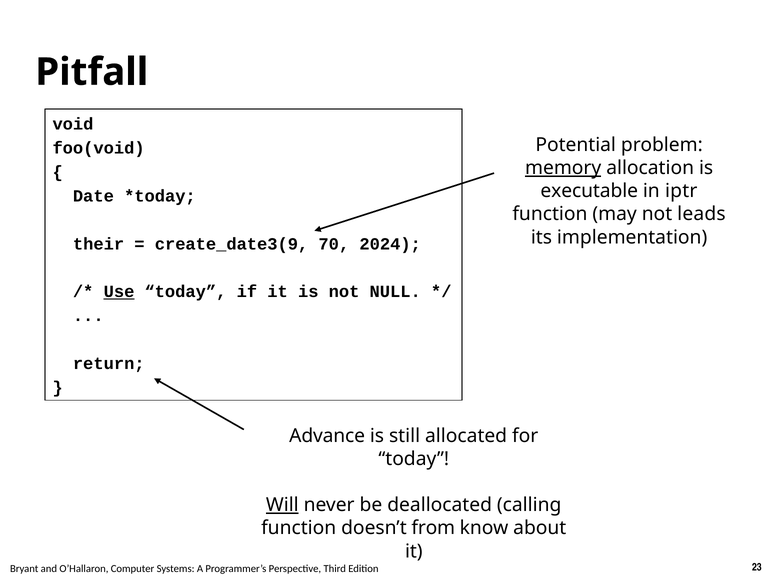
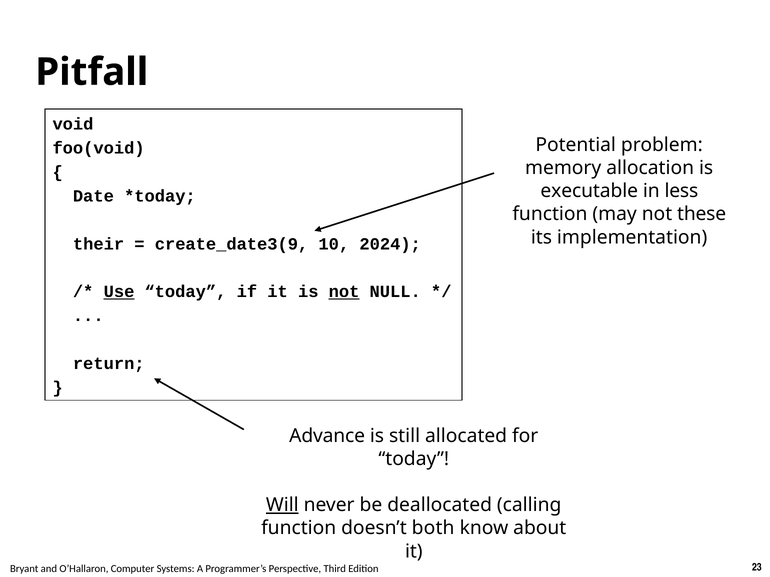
memory underline: present -> none (563, 168)
iptr: iptr -> less (681, 191)
leads: leads -> these (702, 214)
70: 70 -> 10 (334, 244)
not underline: none -> present (344, 292)
from: from -> both (433, 529)
